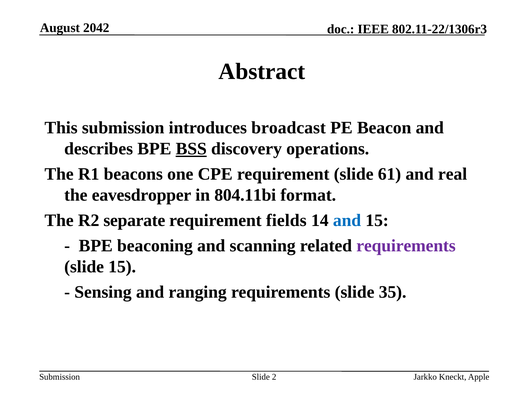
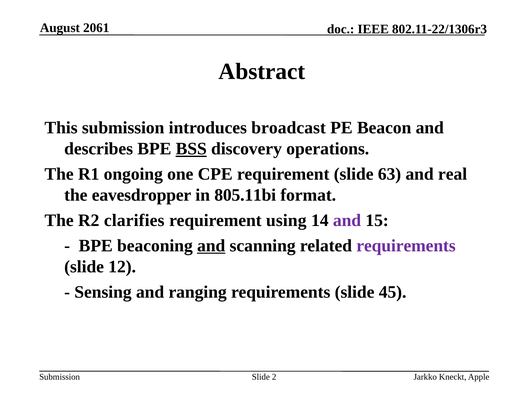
2042: 2042 -> 2061 (96, 28)
beacons: beacons -> ongoing (133, 174)
61: 61 -> 63 (389, 174)
804.11bi: 804.11bi -> 805.11bi (245, 195)
separate: separate -> clarifies (134, 220)
fields: fields -> using (286, 220)
and colour: blue -> purple (347, 220)
and underline: none -> present (211, 246)
slide 15: 15 -> 12 (122, 267)
35: 35 -> 45 (393, 292)
